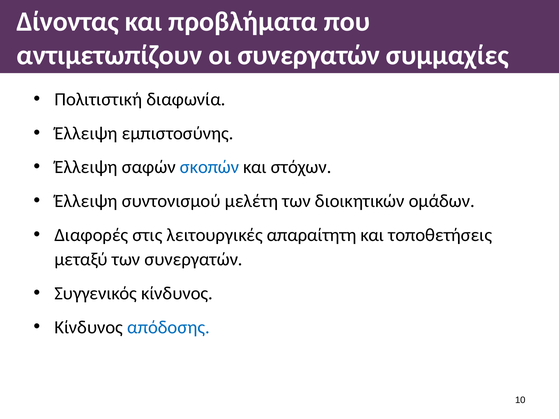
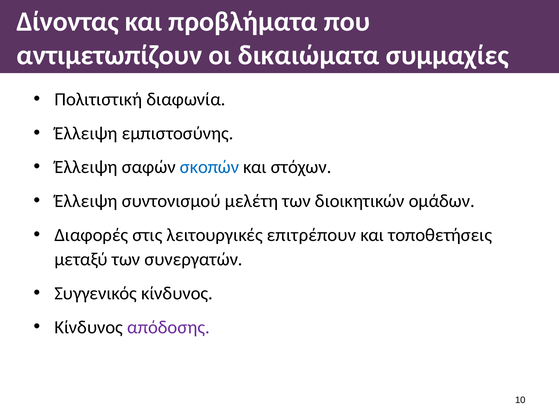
οι συνεργατών: συνεργατών -> δικαιώματα (309, 55)
απαραίτητη: απαραίτητη -> επιτρέπουν (312, 235)
απόδοσης colour: blue -> purple (168, 327)
